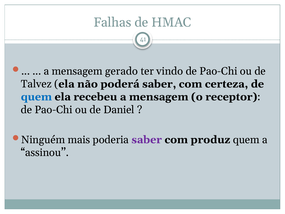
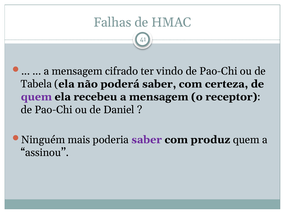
gerado: gerado -> cifrado (122, 71)
Talvez: Talvez -> Tabela (36, 84)
quem colour: blue -> purple (36, 97)
